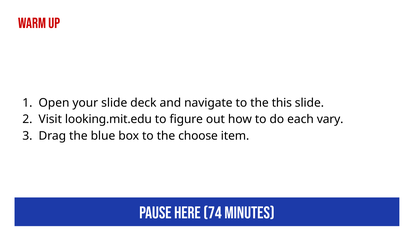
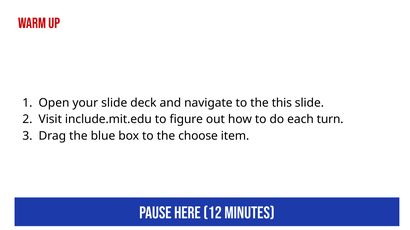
looking.mit.edu: looking.mit.edu -> include.mit.edu (108, 120)
vary: vary -> turn (330, 120)
74: 74 -> 12 (213, 214)
